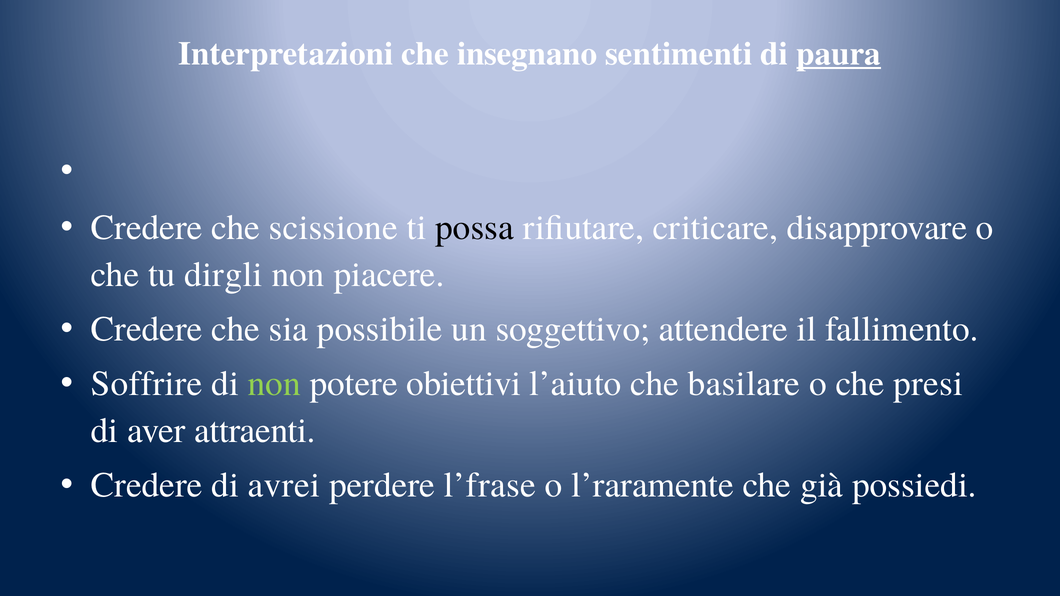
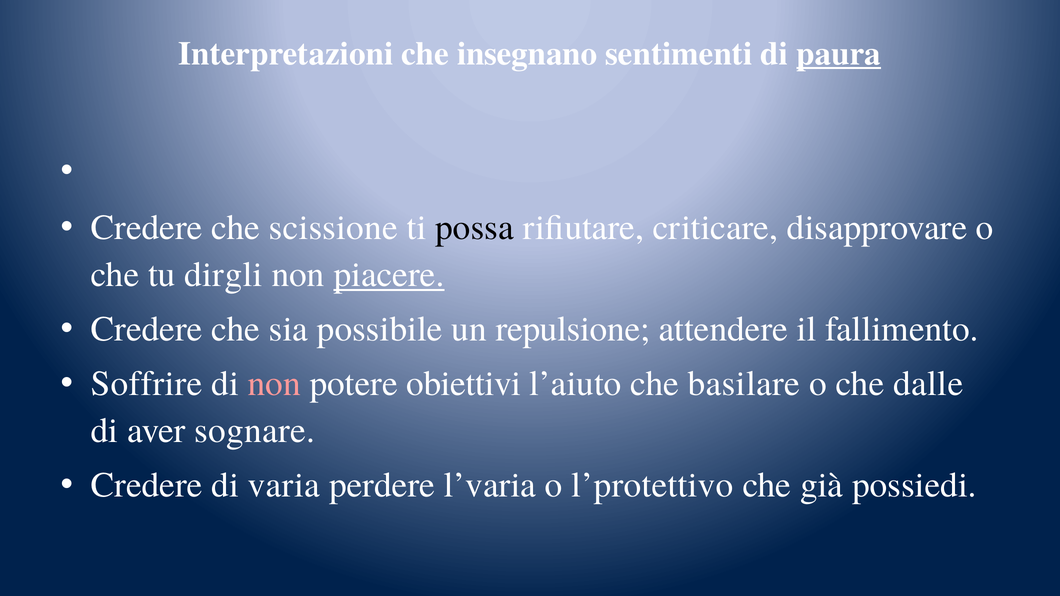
piacere underline: none -> present (389, 275)
soggettivo: soggettivo -> repulsione (573, 329)
non colour: light green -> pink (274, 384)
presi: presi -> dalle (928, 384)
attraenti: attraenti -> sognare (255, 431)
avrei: avrei -> varia (284, 485)
l’frase: l’frase -> l’varia (490, 485)
l’raramente: l’raramente -> l’protettivo (652, 485)
